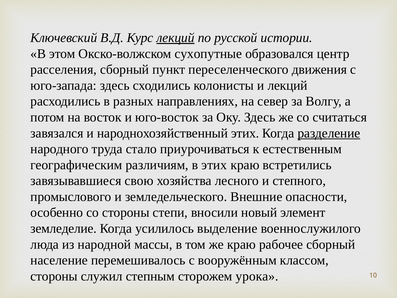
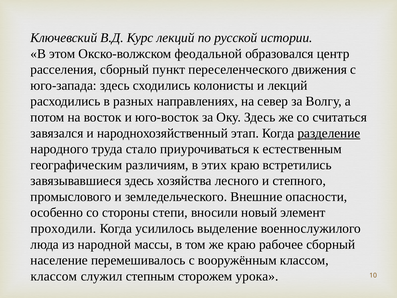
лекций underline: present -> none (176, 38)
сухопутные: сухопутные -> феодальной (208, 54)
народнохозяйственный этих: этих -> этап (245, 133)
завязывавшиеся свою: свою -> здесь (139, 181)
земледелие: земледелие -> проходили (63, 228)
стороны: стороны -> классом (54, 276)
